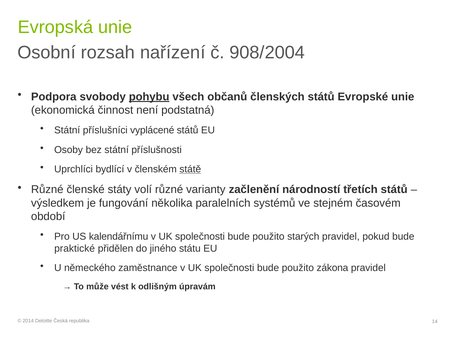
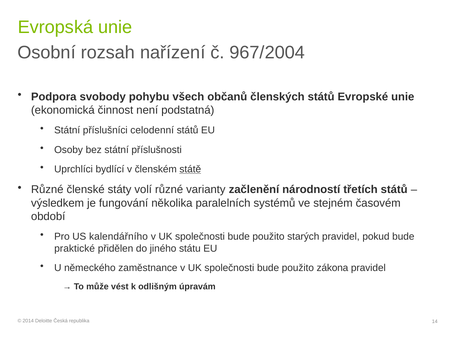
908/2004: 908/2004 -> 967/2004 (267, 53)
pohybu underline: present -> none (149, 97)
vyplácené: vyplácené -> celodenní (152, 130)
kalendářnímu: kalendářnímu -> kalendářního (118, 236)
